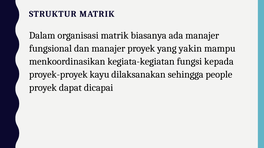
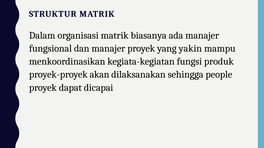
kepada: kepada -> produk (219, 62)
kayu: kayu -> akan (99, 75)
